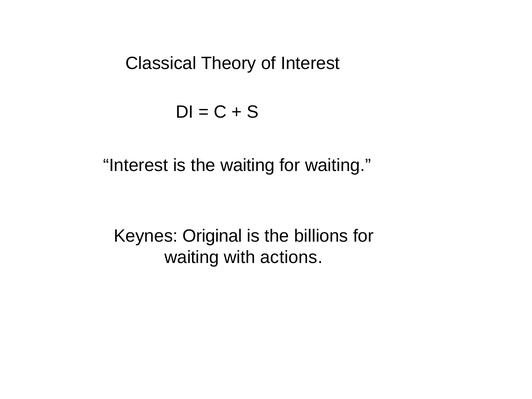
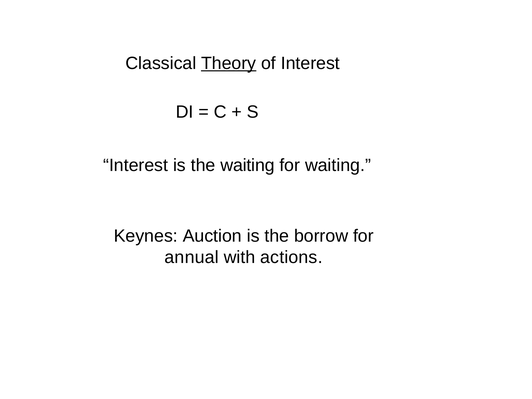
Theory underline: none -> present (229, 63)
Original: Original -> Auction (212, 236)
billions: billions -> borrow (321, 236)
waiting: waiting -> annual (192, 257)
